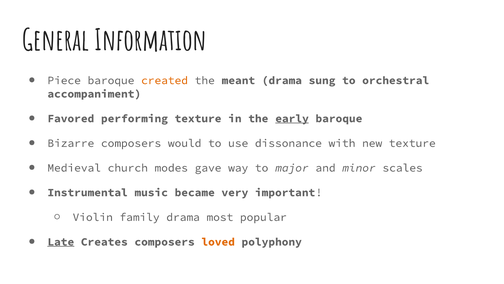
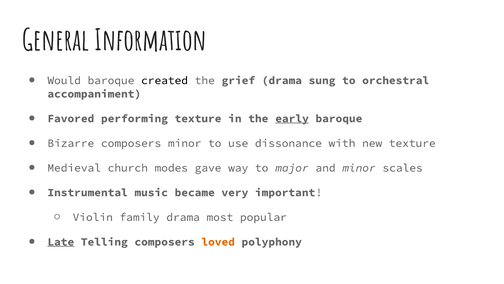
Piece: Piece -> Would (64, 80)
created colour: orange -> black (165, 80)
meant: meant -> grief (238, 80)
composers would: would -> minor (185, 143)
Creates: Creates -> Telling (104, 241)
